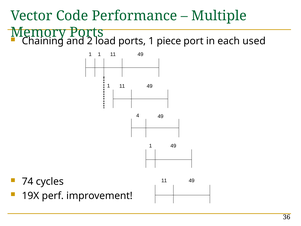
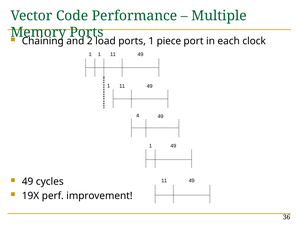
used: used -> clock (254, 41)
74: 74 -> 49 (28, 181)
